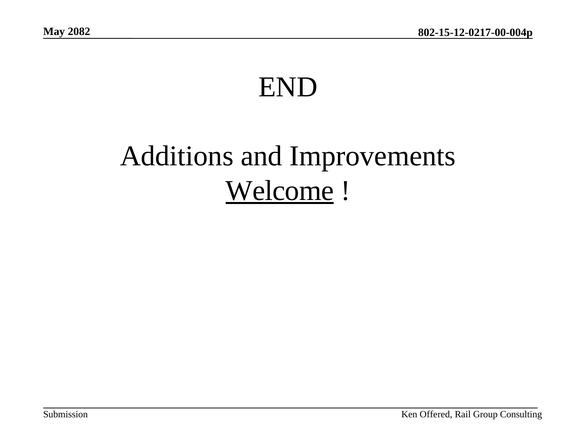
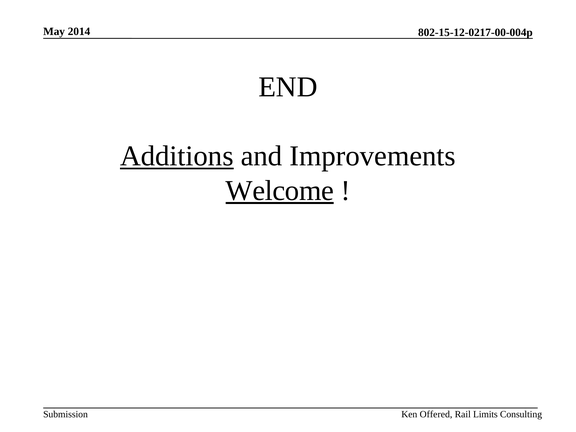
2082: 2082 -> 2014 (79, 31)
Additions underline: none -> present (177, 156)
Group: Group -> Limits (485, 414)
